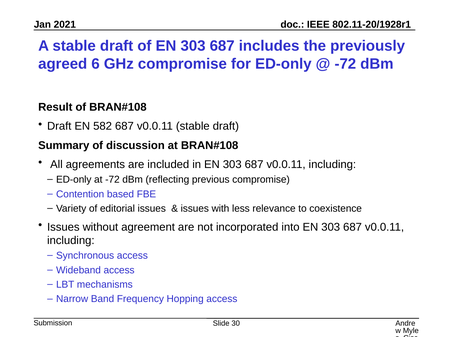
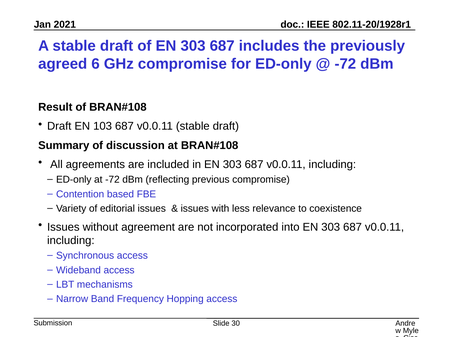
582: 582 -> 103 (103, 126)
